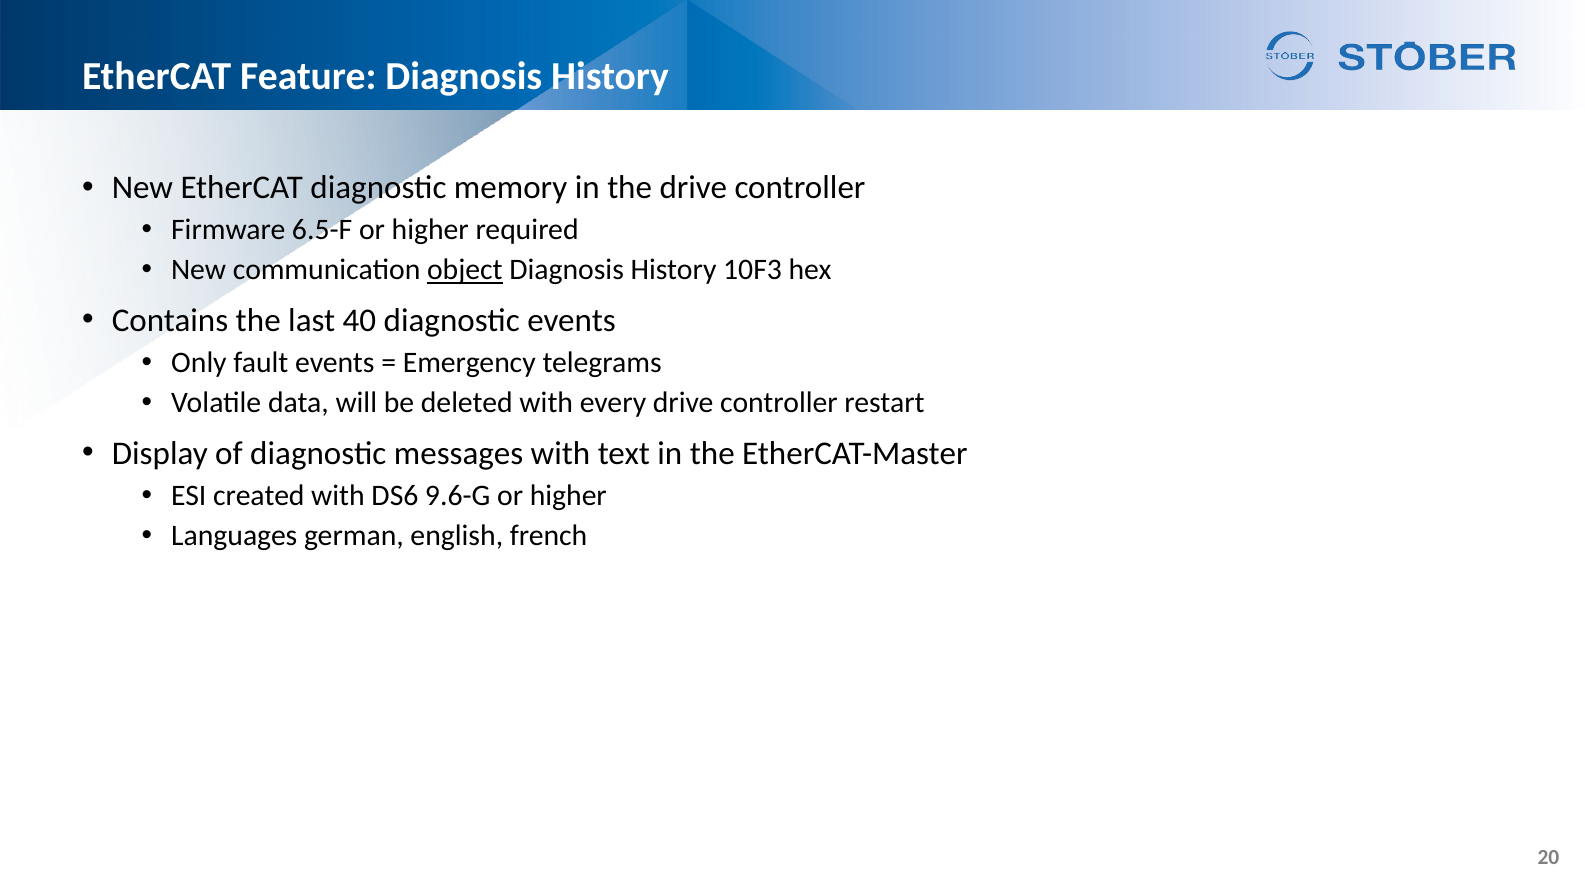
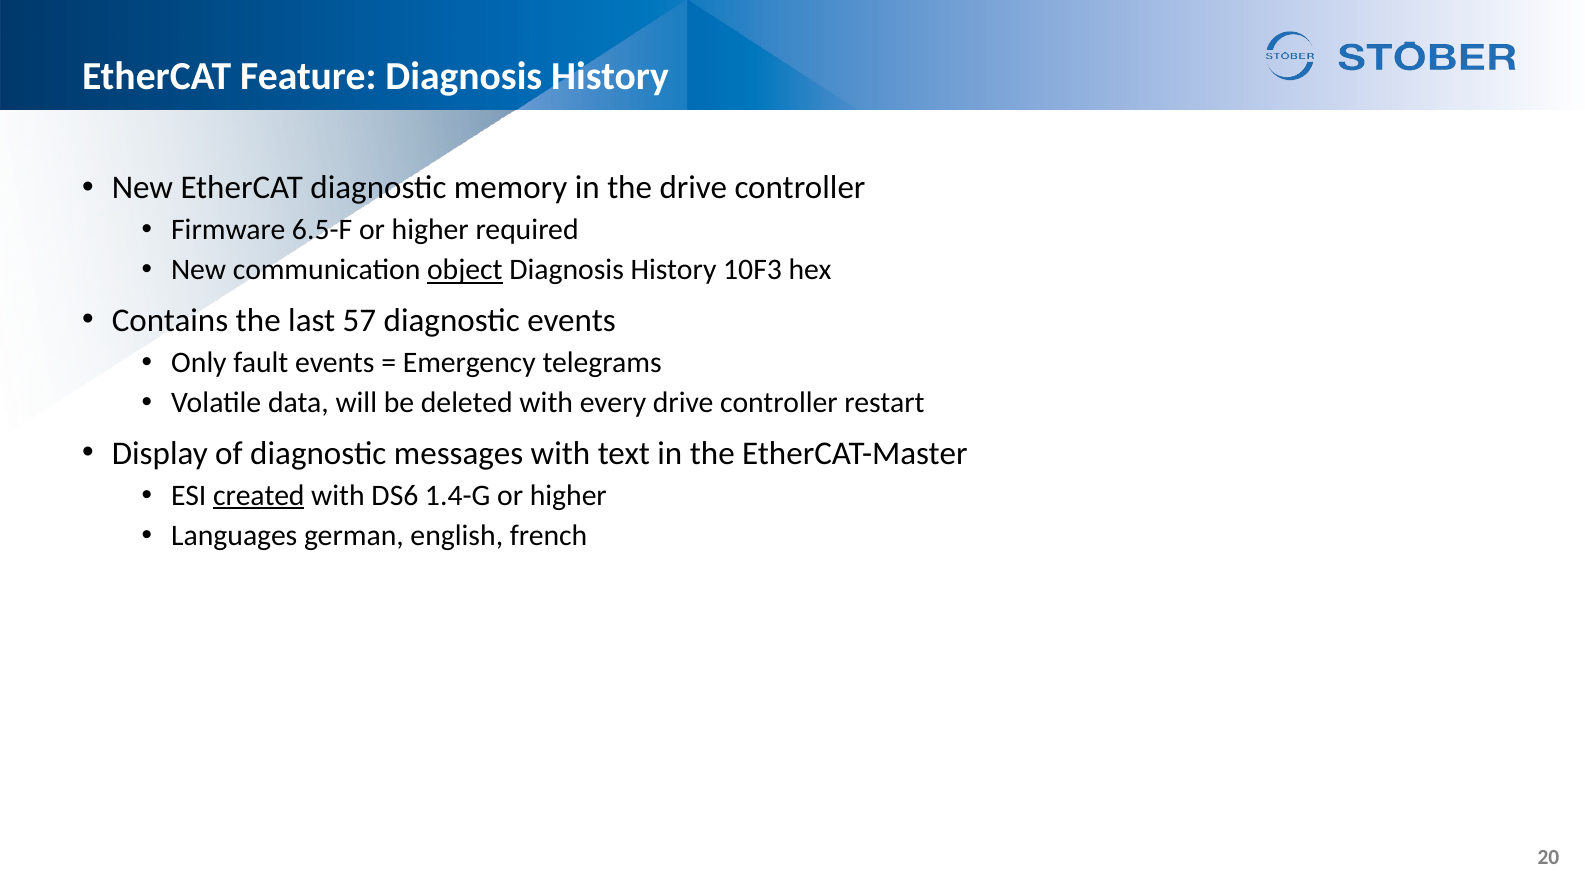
40: 40 -> 57 (359, 320)
created underline: none -> present (259, 495)
9.6-G: 9.6-G -> 1.4-G (458, 495)
